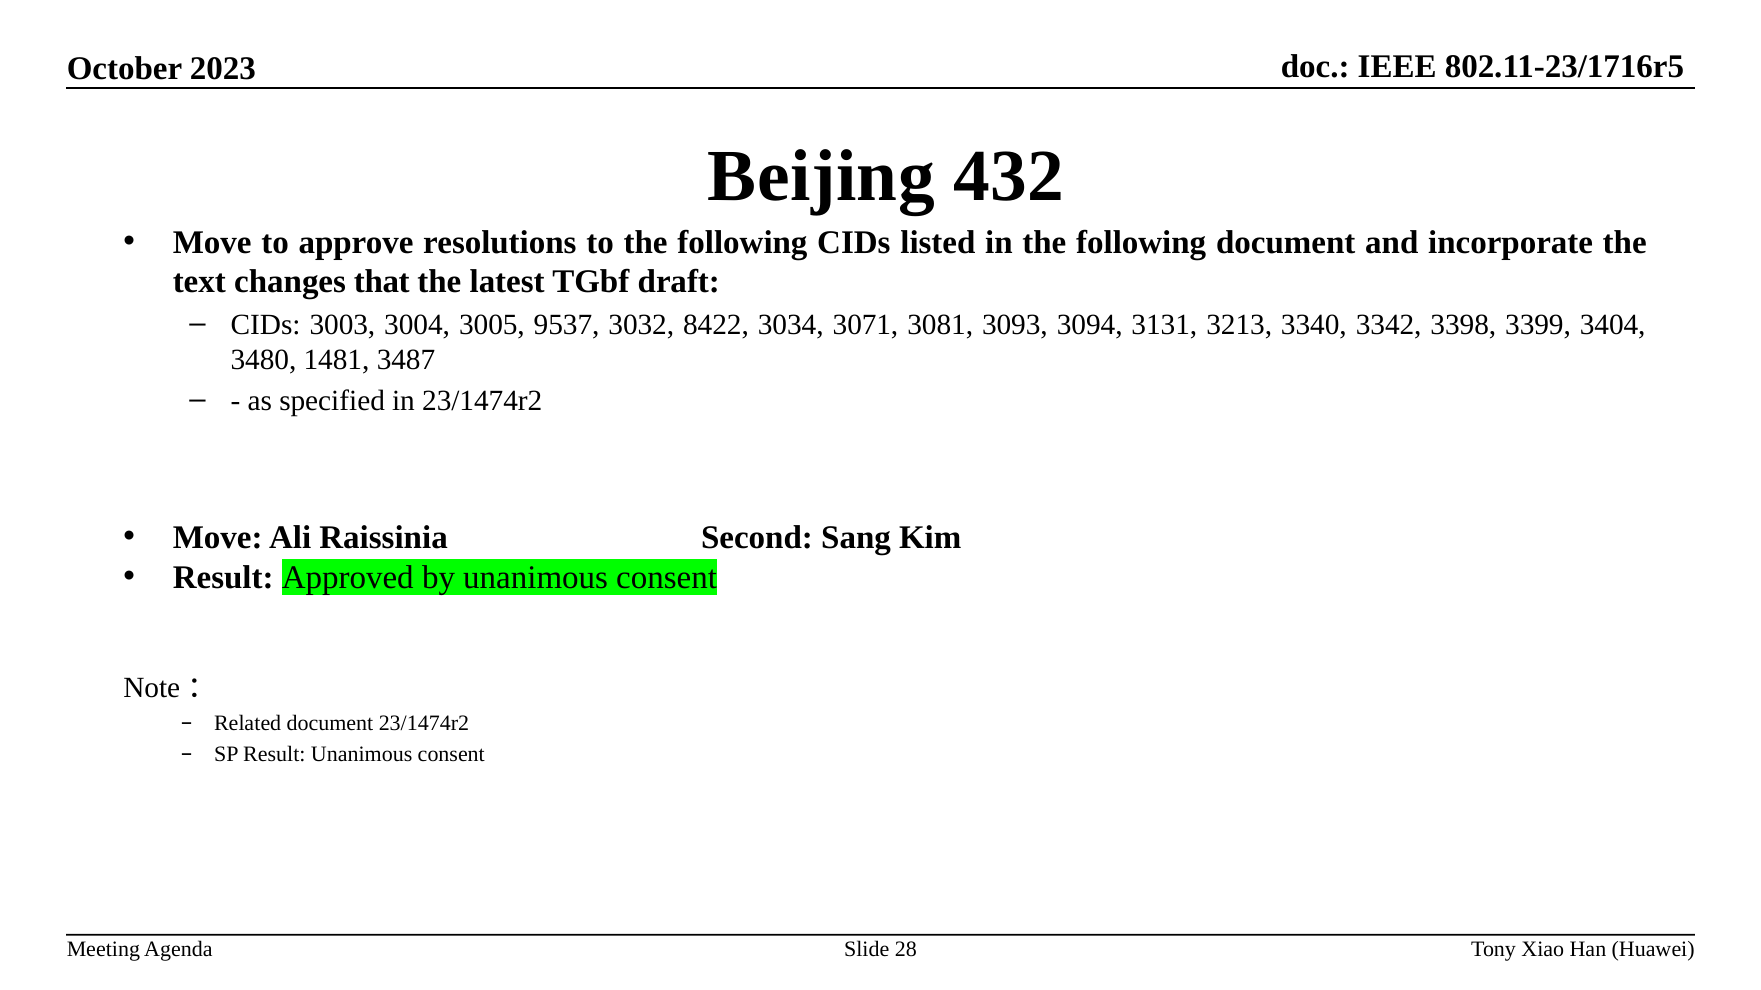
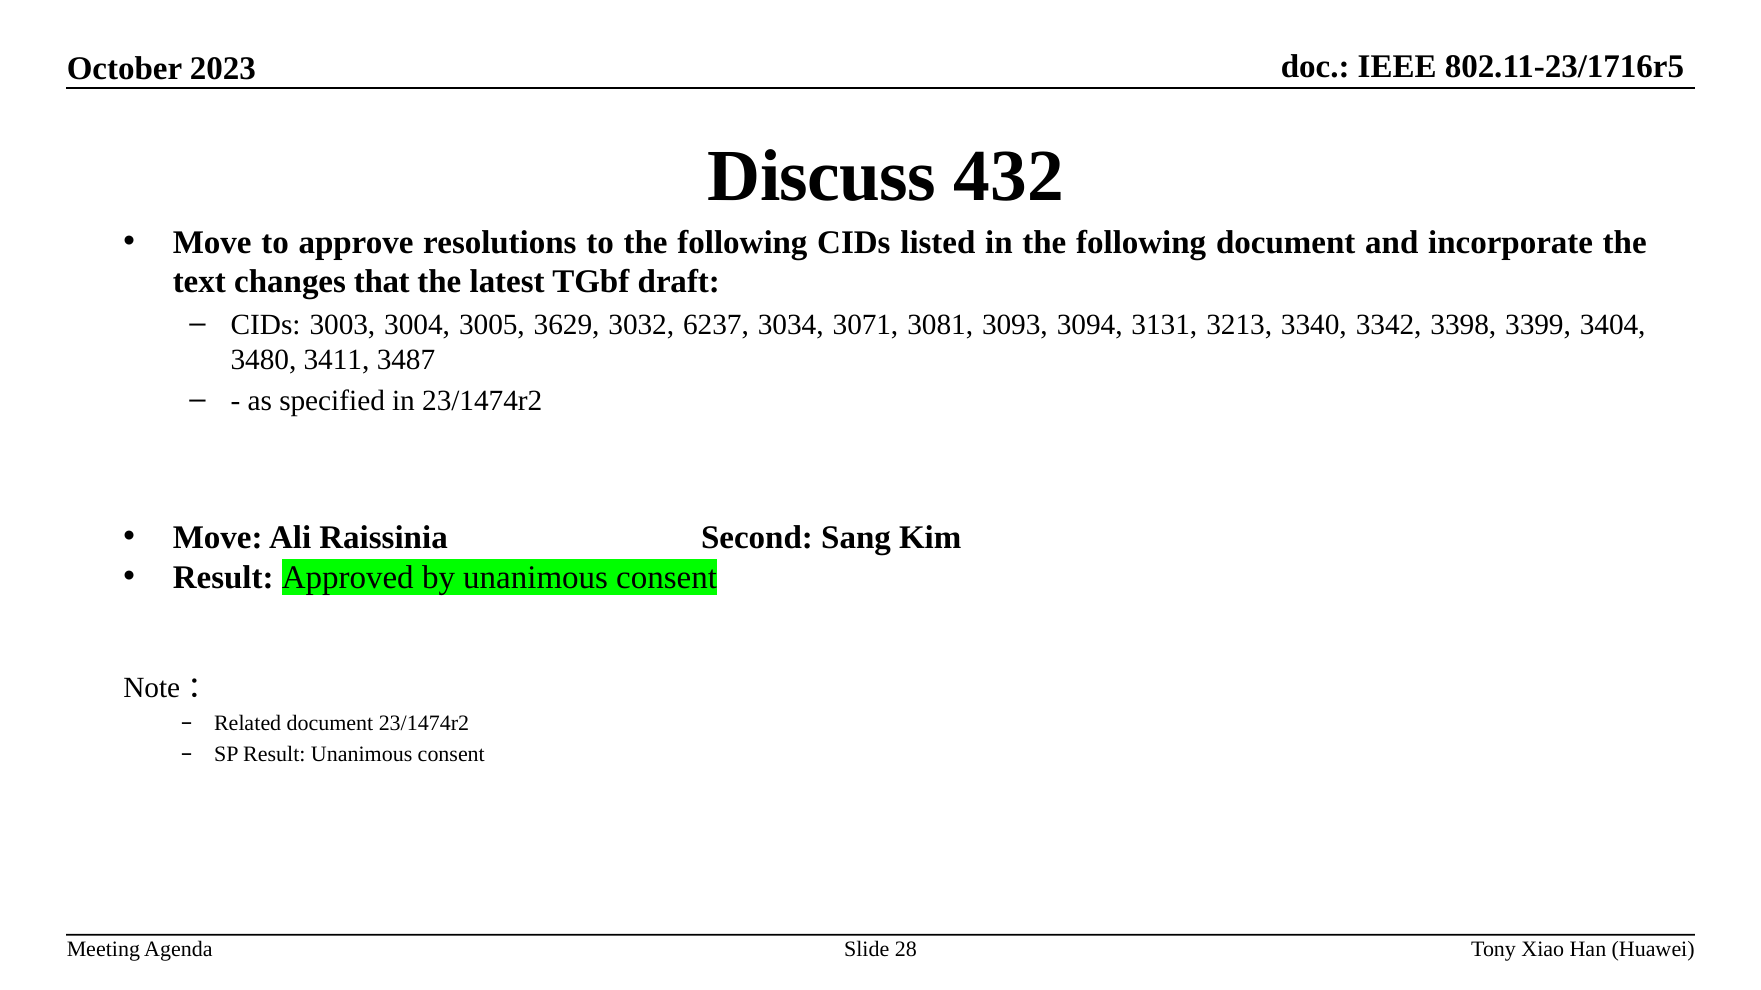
Beijing: Beijing -> Discuss (822, 177)
9537: 9537 -> 3629 (567, 325)
8422: 8422 -> 6237 (716, 325)
1481: 1481 -> 3411 (337, 360)
